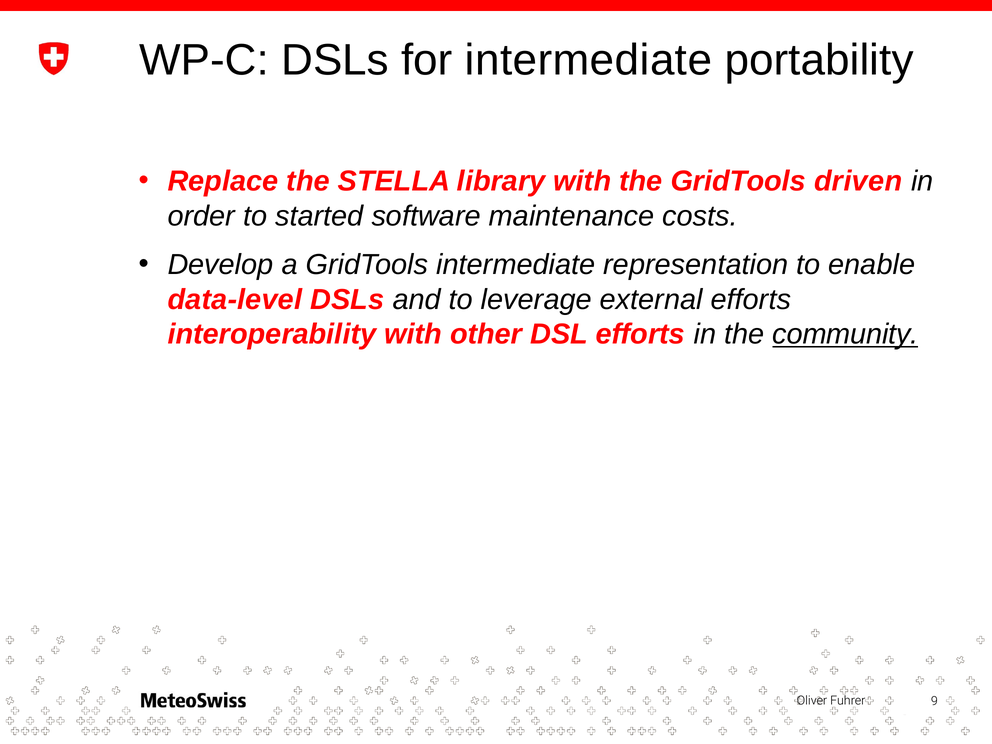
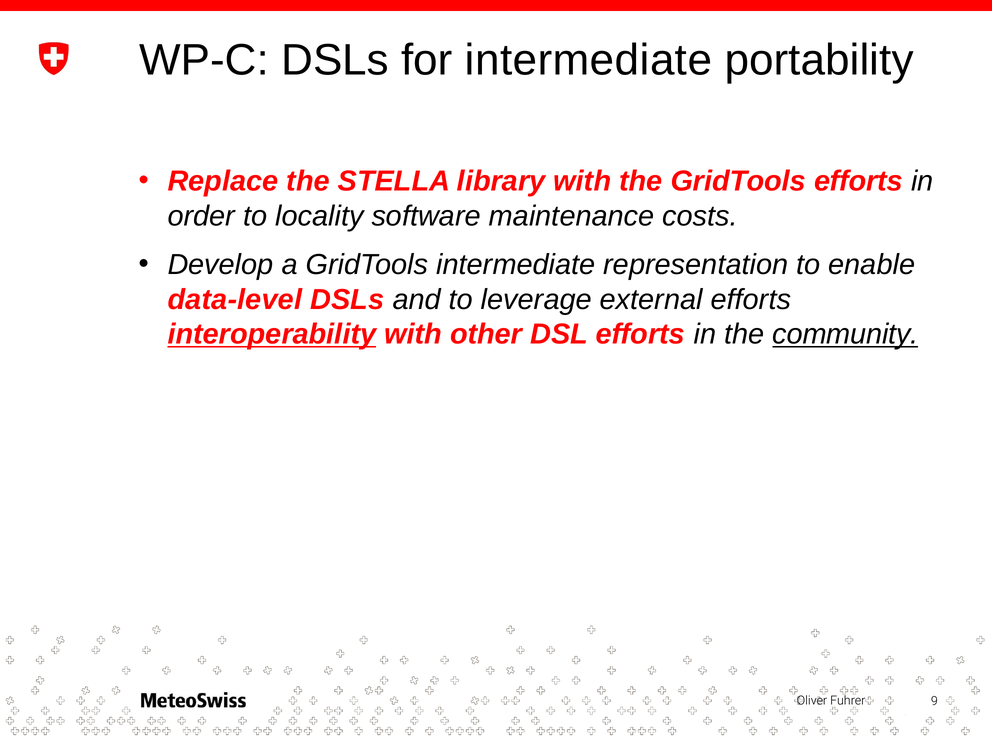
GridTools driven: driven -> efforts (858, 181)
started: started -> locality (319, 216)
interoperability underline: none -> present (272, 334)
